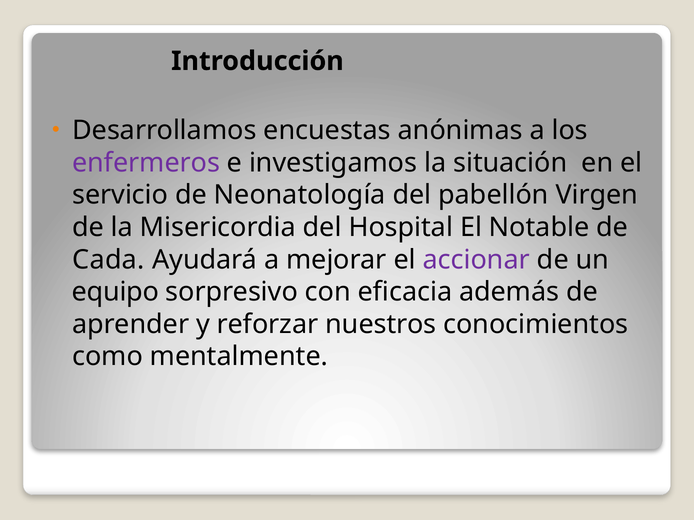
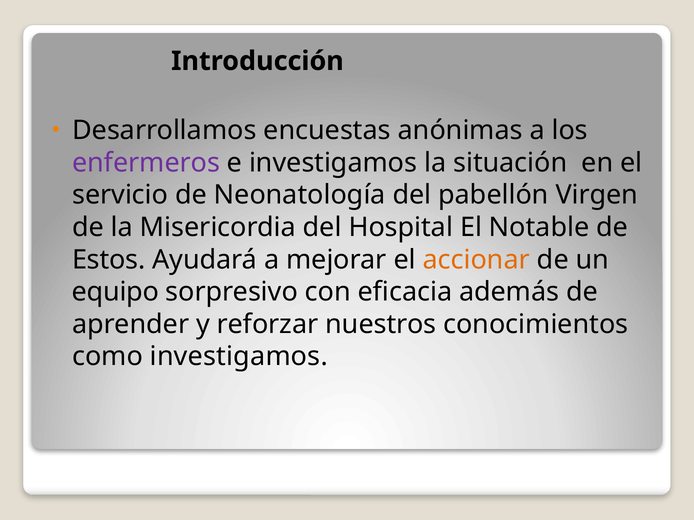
Cada: Cada -> Estos (109, 260)
accionar colour: purple -> orange (476, 260)
como mentalmente: mentalmente -> investigamos (239, 357)
